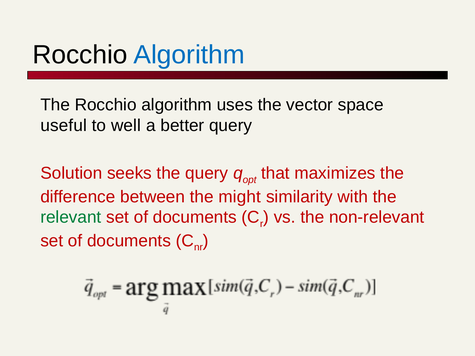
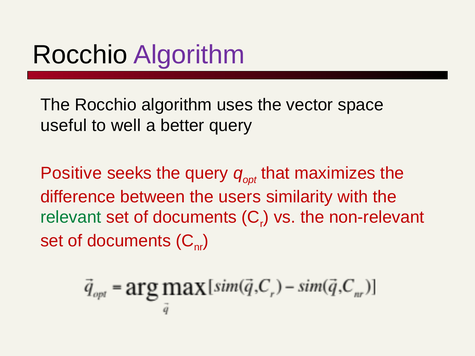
Algorithm colour: blue -> purple (189, 55)
Solution: Solution -> Positive (71, 173)
might: might -> users (240, 197)
